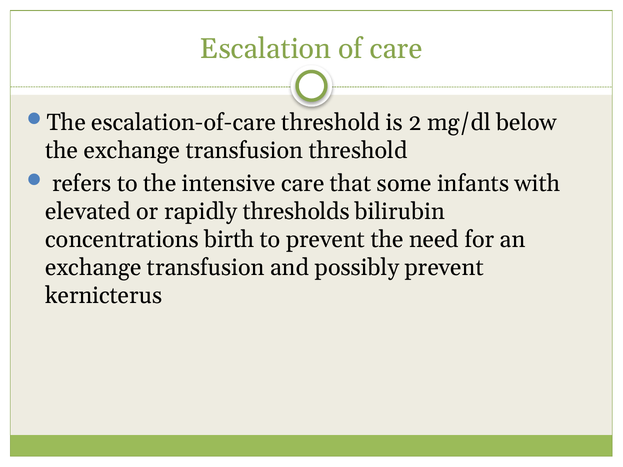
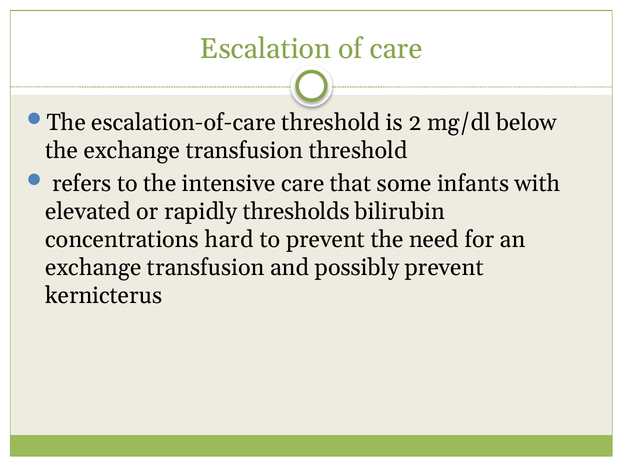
birth: birth -> hard (229, 240)
